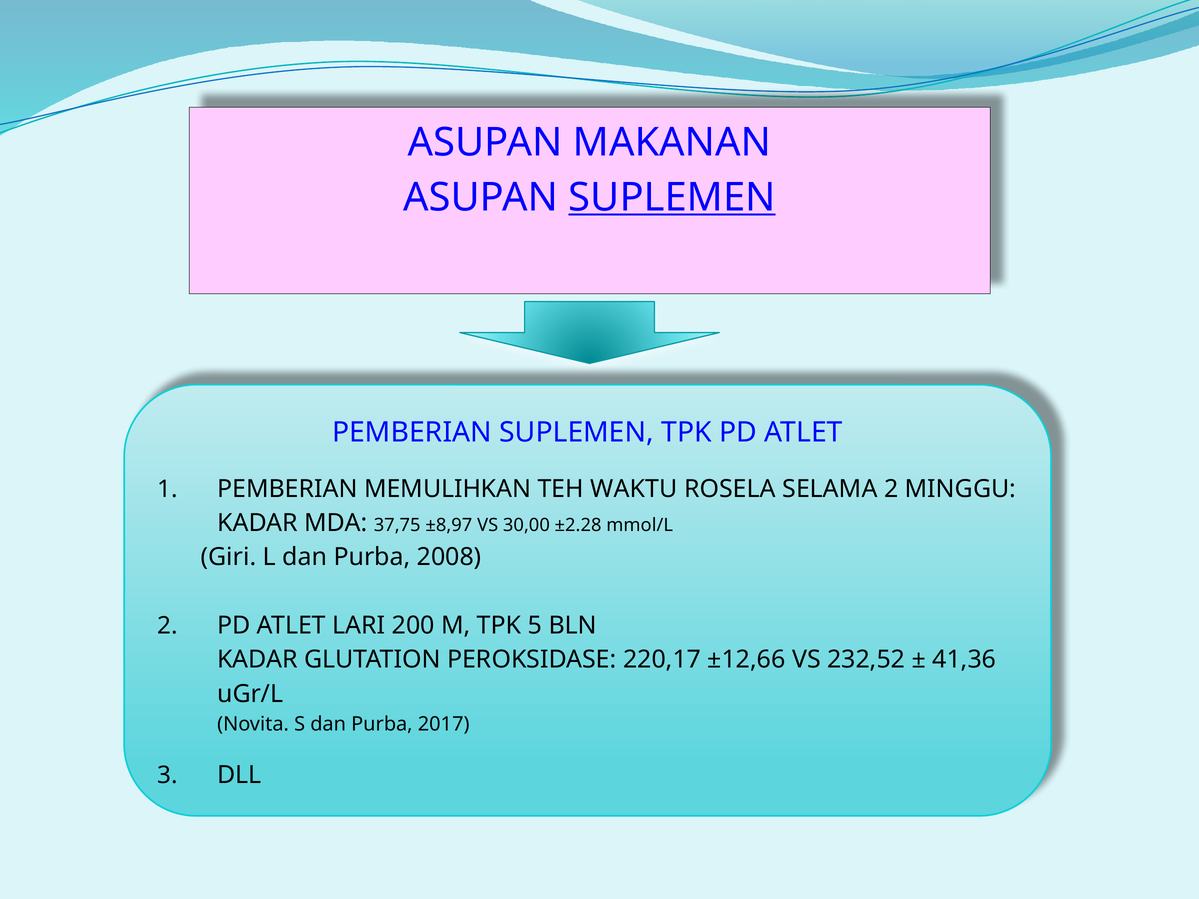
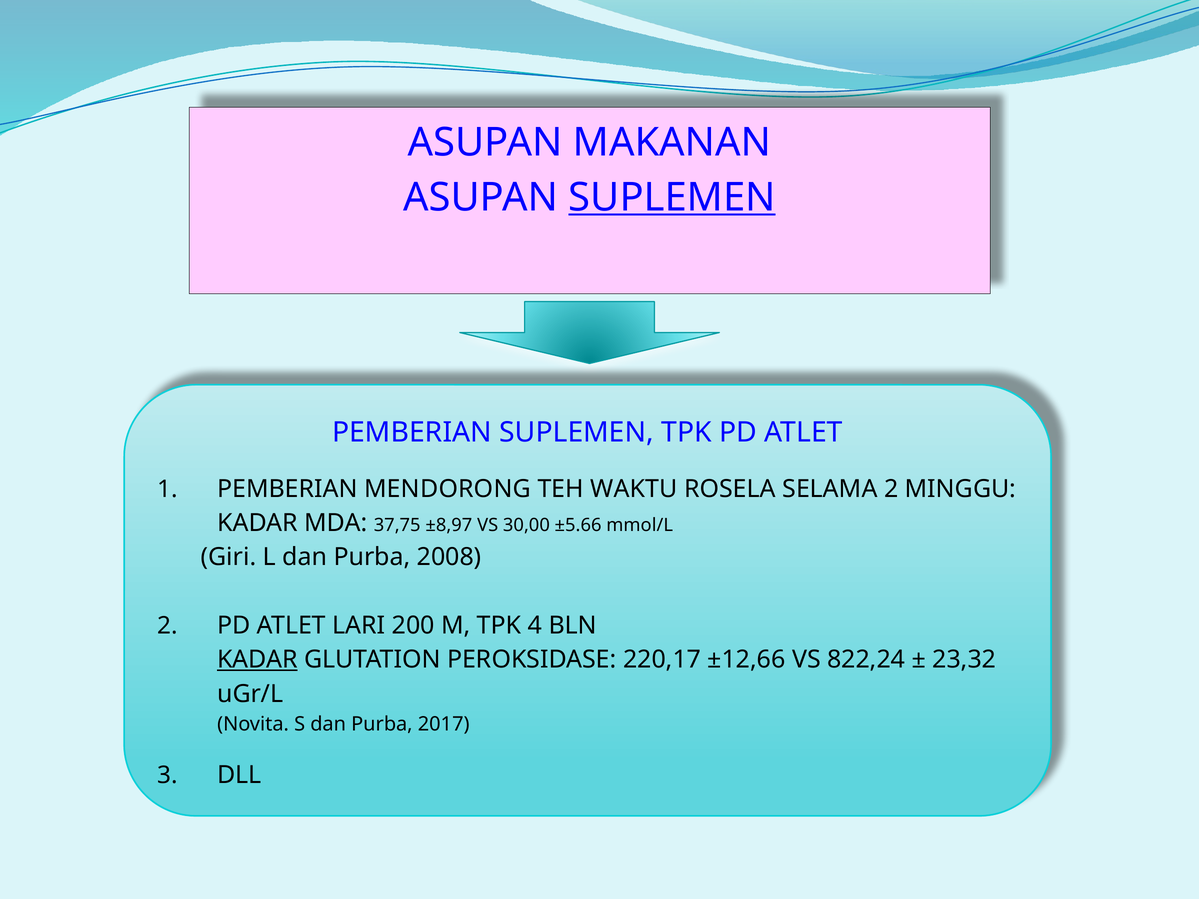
MEMULIHKAN: MEMULIHKAN -> MENDORONG (448, 489)
±2.28: ±2.28 -> ±5.66 (578, 525)
5: 5 -> 4 (535, 626)
KADAR underline: none -> present (257, 660)
232,52: 232,52 -> 822,24 (866, 660)
41,36: 41,36 -> 23,32 (964, 660)
